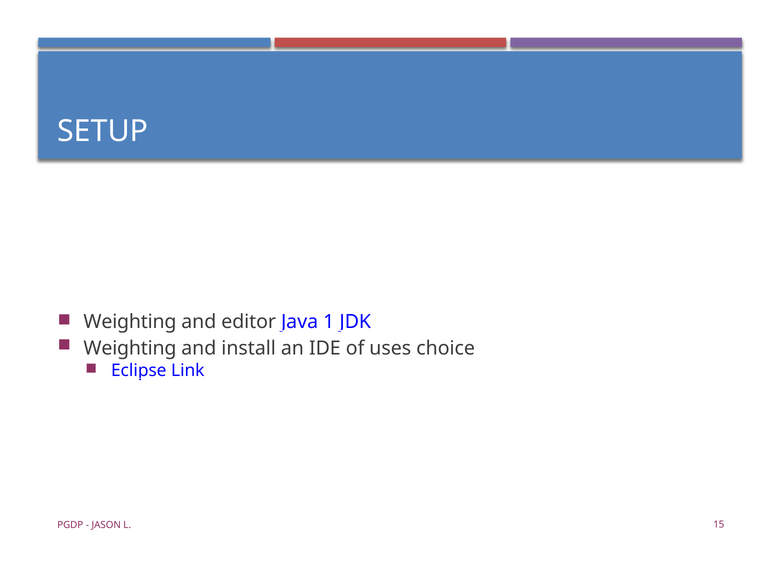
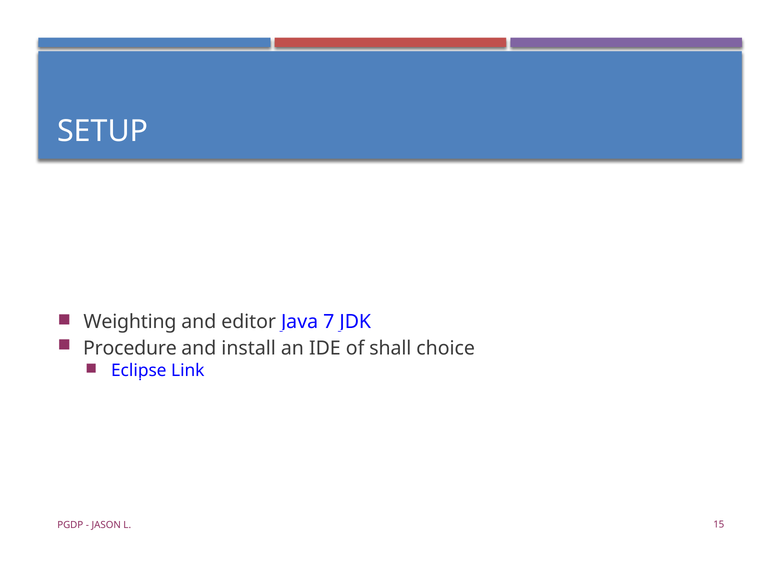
1: 1 -> 7 (329, 322)
Weighting: Weighting -> Procedure (130, 348)
uses: uses -> shall (390, 348)
